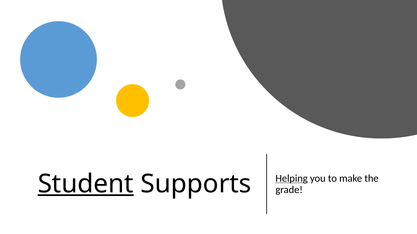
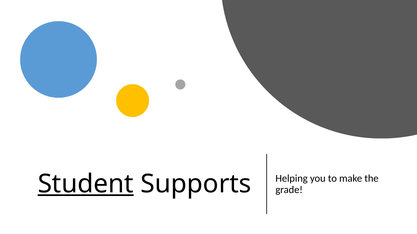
Helping underline: present -> none (292, 179)
